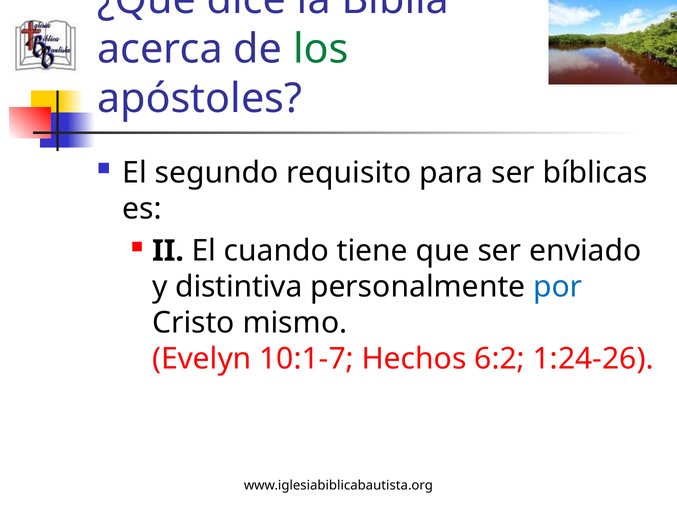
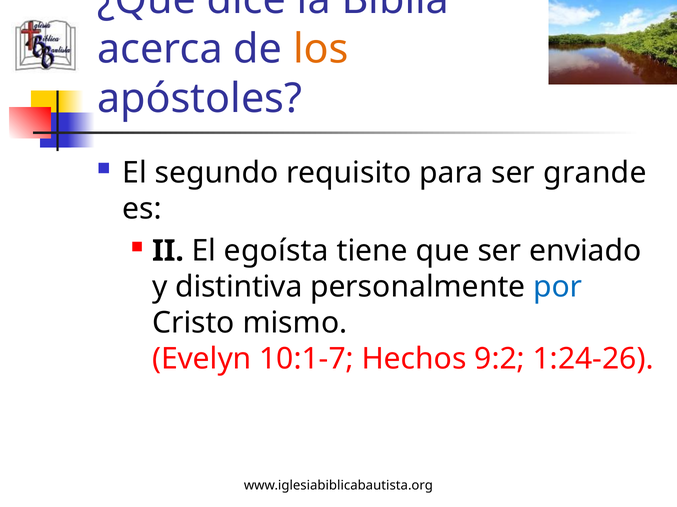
los colour: green -> orange (321, 49)
bíblicas: bíblicas -> grande (595, 173)
cuando: cuando -> egoísta (276, 251)
6:2: 6:2 -> 9:2 (500, 360)
